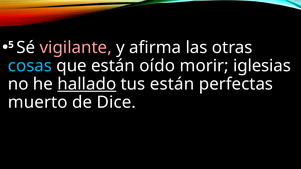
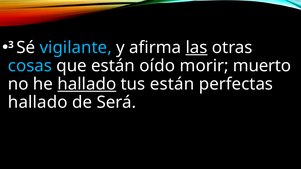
5: 5 -> 3 (11, 45)
vigilante colour: pink -> light blue (76, 48)
las underline: none -> present (197, 48)
iglesias: iglesias -> muerto (262, 66)
muerto: muerto -> hallado (38, 102)
Dice: Dice -> Será (116, 102)
